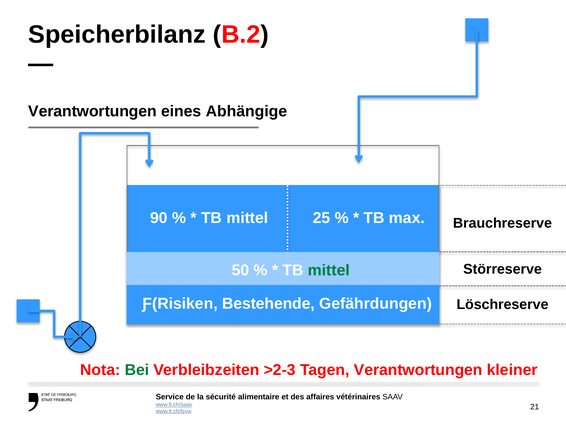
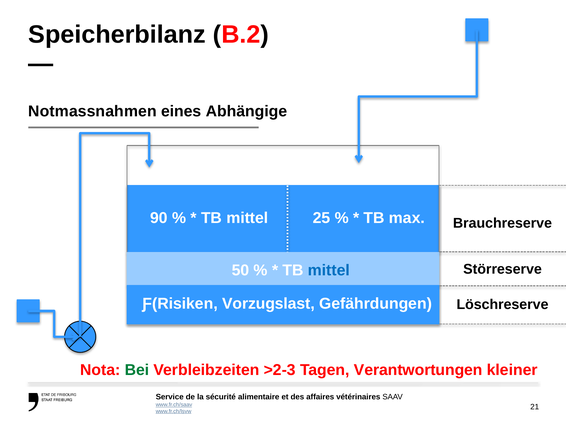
Verantwortungen: Verantwortungen -> Notmassnahmen (92, 111)
mittel colour: green -> blue (329, 271)
Bestehende: Bestehende -> Vorzugslast (268, 304)
